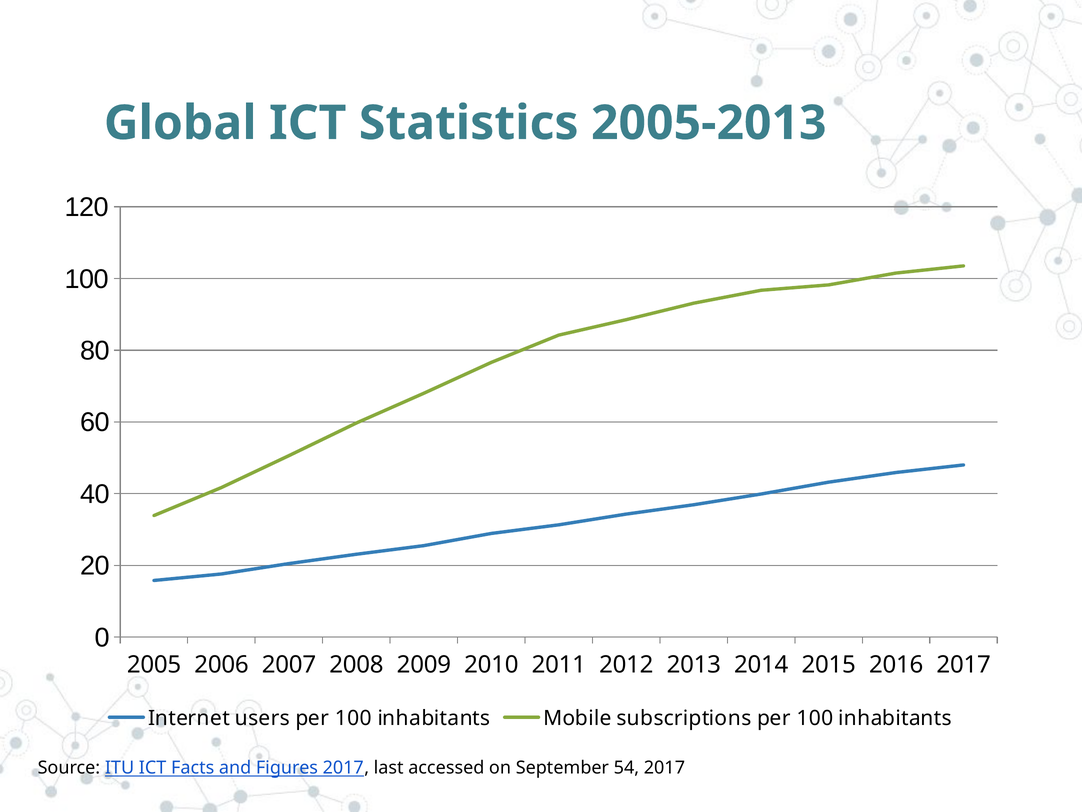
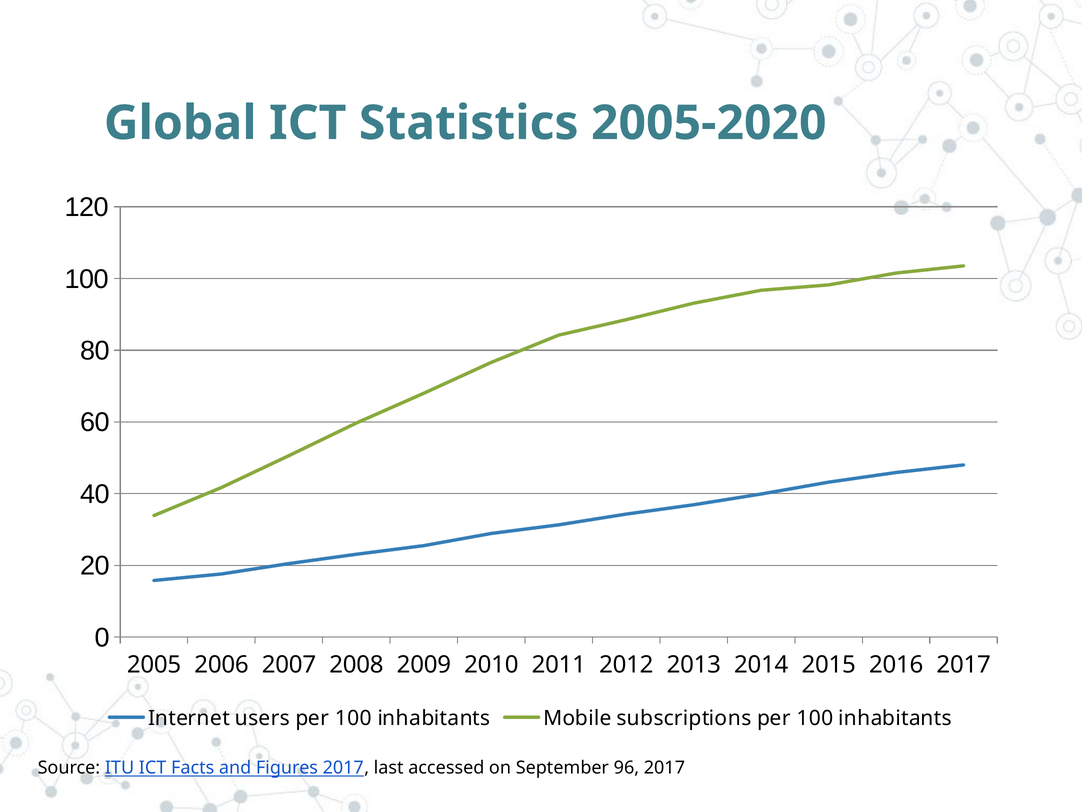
2005-2013: 2005-2013 -> 2005-2020 (709, 123)
54: 54 -> 96 (626, 767)
